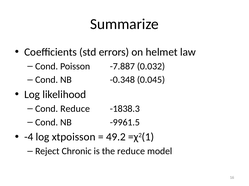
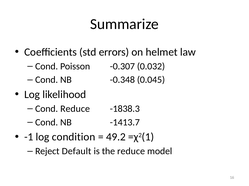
-7.887: -7.887 -> -0.307 (122, 67)
-9961.5: -9961.5 -> -1413.7 (125, 123)
-4: -4 -> -1 (29, 138)
xtpoisson: xtpoisson -> condition (74, 138)
Chronic: Chronic -> Default (77, 152)
